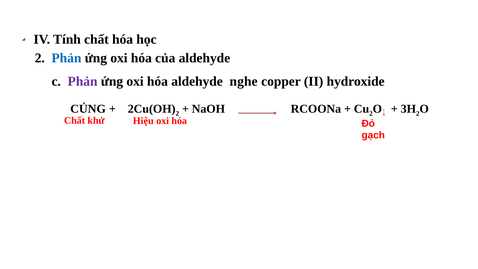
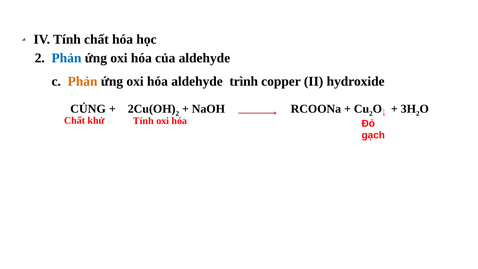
Phản colour: purple -> orange (83, 81)
nghe: nghe -> trình (244, 81)
khử Hiệu: Hiệu -> Tính (143, 121)
